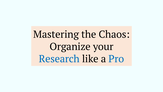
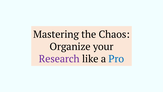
Research colour: blue -> purple (59, 59)
